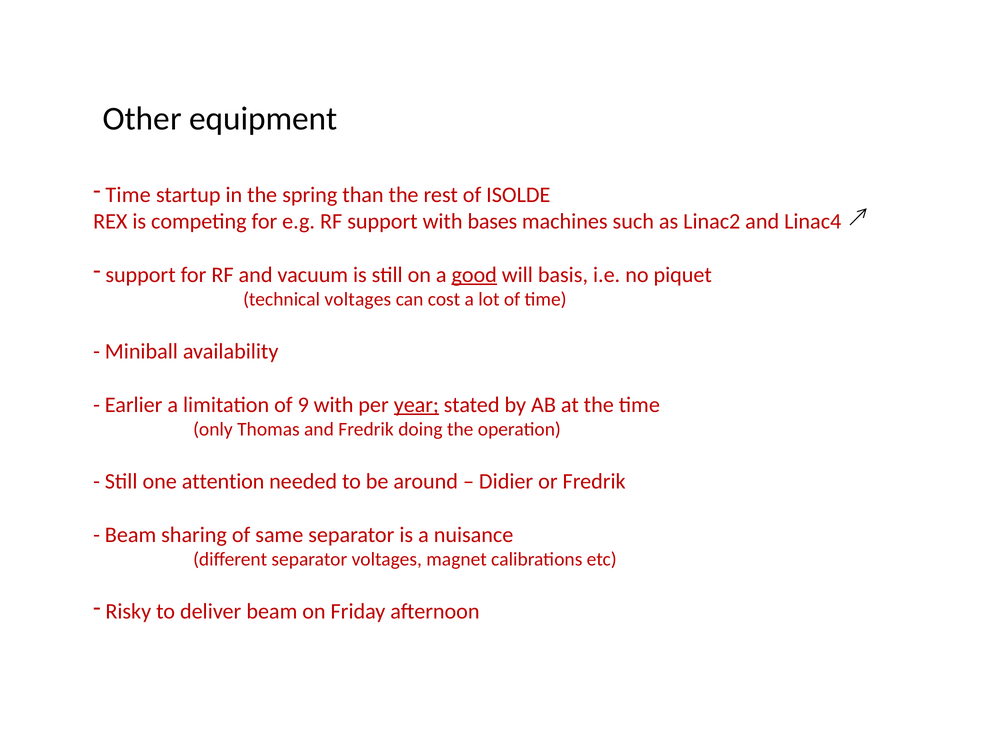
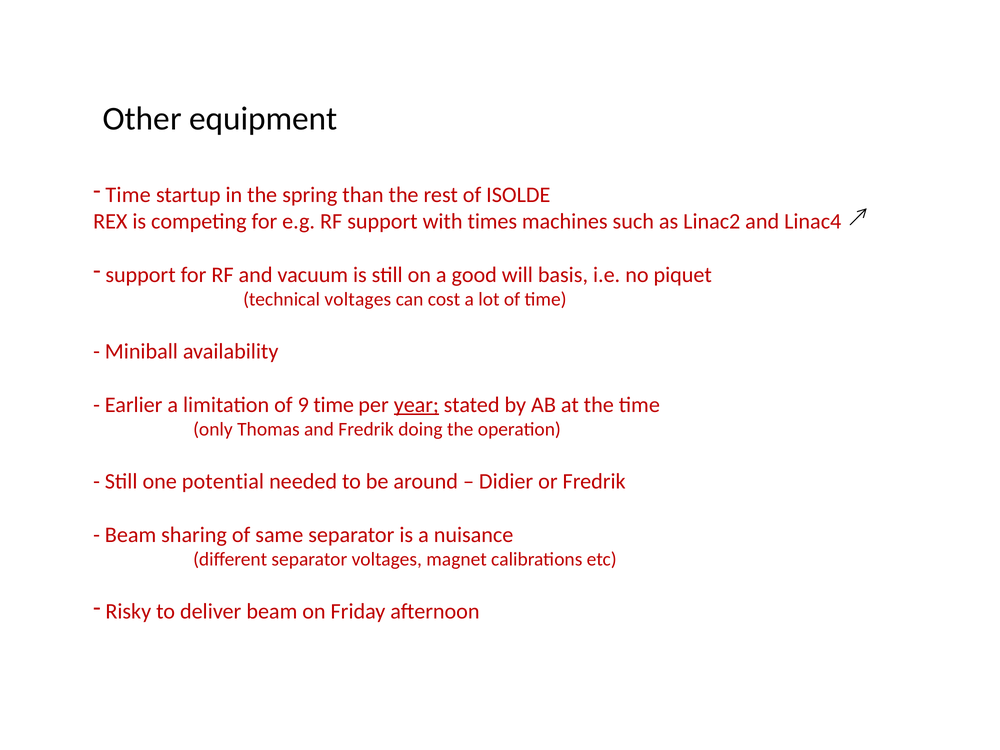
bases: bases -> times (492, 221)
good underline: present -> none (474, 275)
9 with: with -> time (334, 405)
attention: attention -> potential (223, 481)
